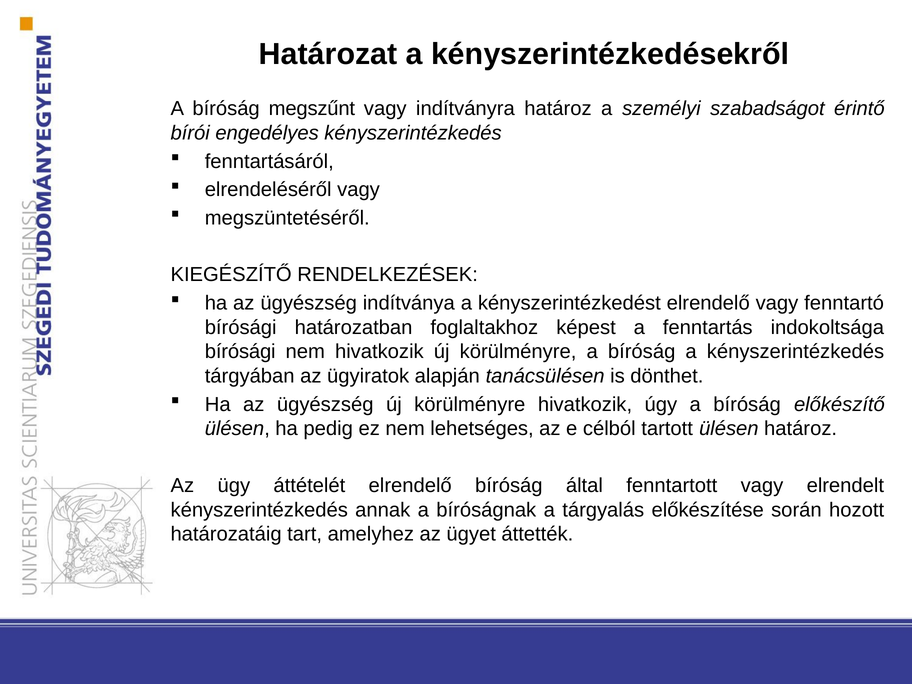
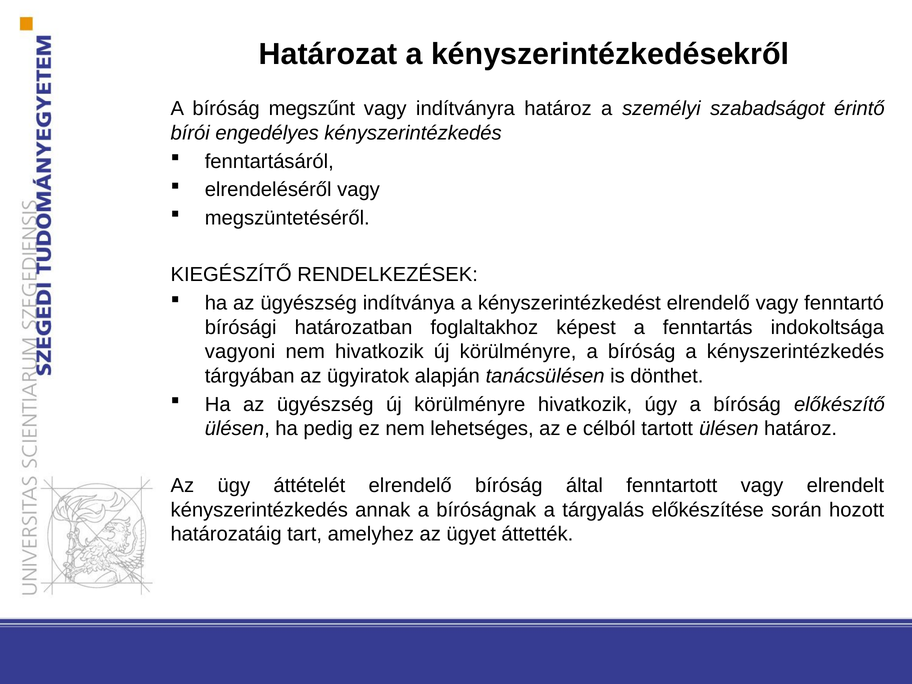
bírósági: bírósági -> vagyoni (240, 352)
